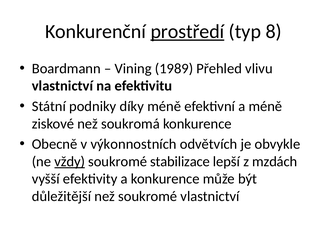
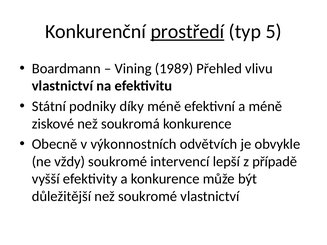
8: 8 -> 5 (274, 32)
vždy underline: present -> none (70, 162)
stabilizace: stabilizace -> intervencí (180, 162)
mzdách: mzdách -> případě (275, 162)
